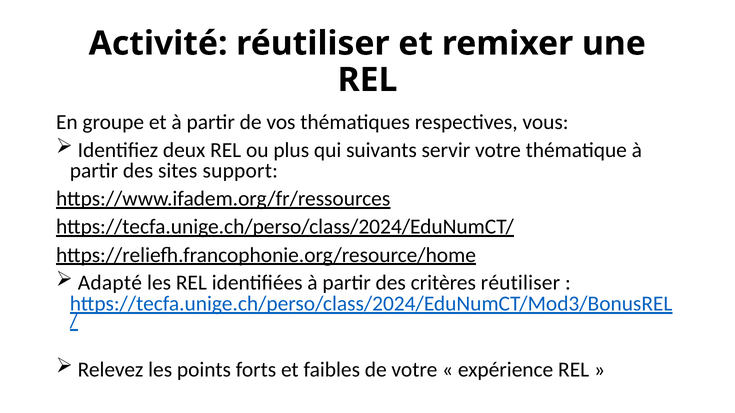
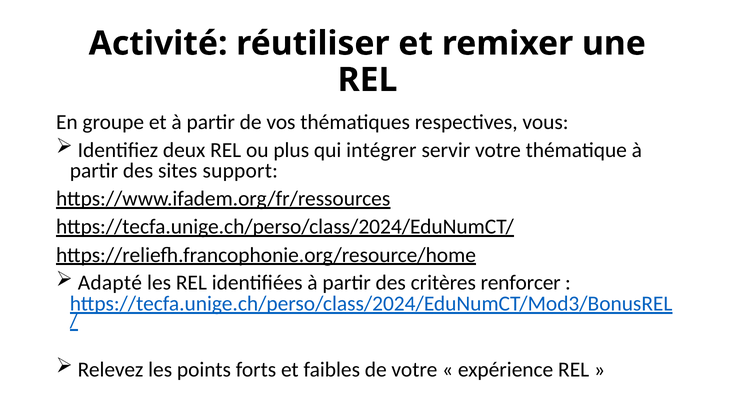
suivants: suivants -> intégrer (381, 150)
critères réutiliser: réutiliser -> renforcer (521, 283)
